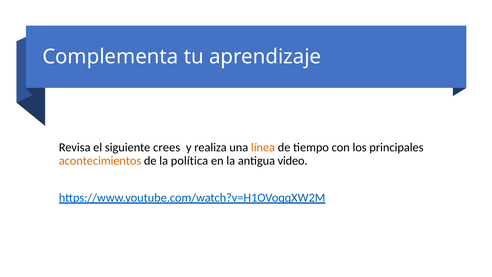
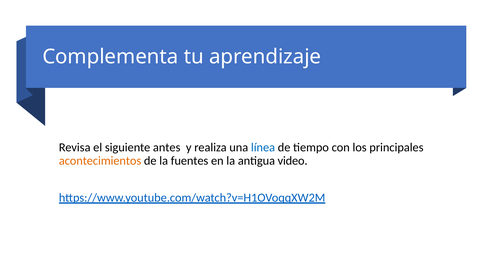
crees: crees -> antes (167, 147)
línea colour: orange -> blue (263, 147)
política: política -> fuentes (190, 161)
